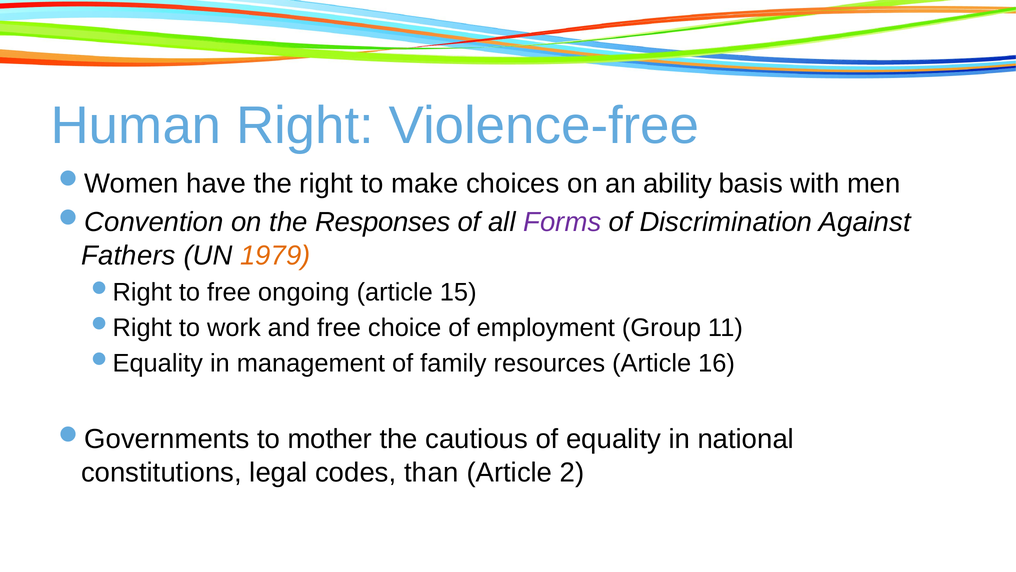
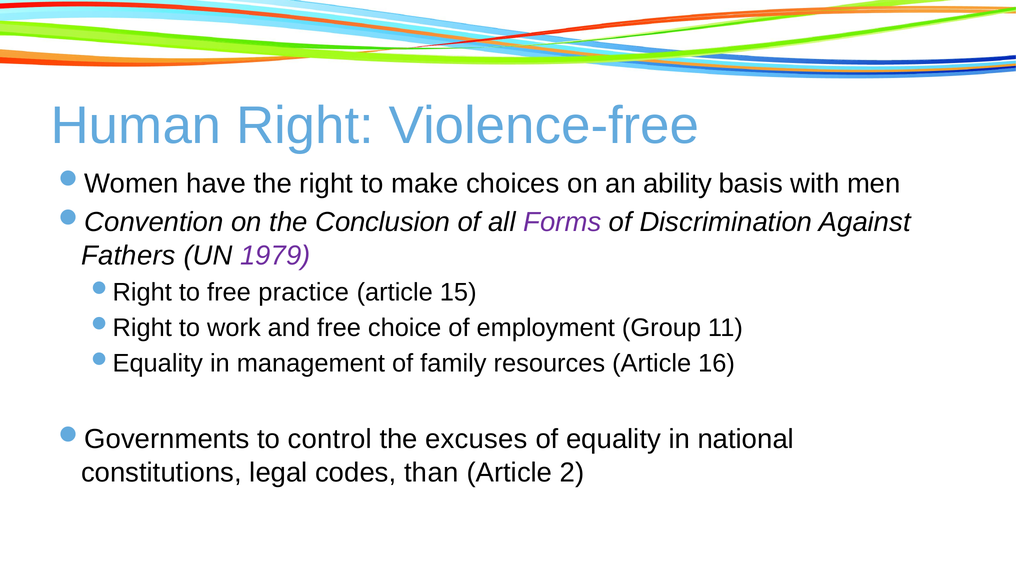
Responses: Responses -> Conclusion (383, 222)
1979 colour: orange -> purple (275, 255)
ongoing: ongoing -> practice (304, 292)
mother: mother -> control (330, 439)
cautious: cautious -> excuses (477, 439)
